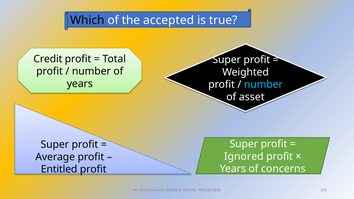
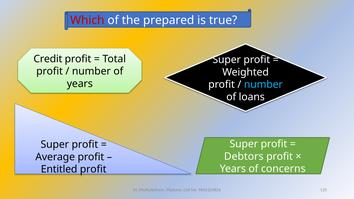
Which colour: black -> red (87, 20)
accepted: accepted -> prepared (169, 20)
asset: asset -> loans (252, 97)
Ignored: Ignored -> Debtors (244, 156)
